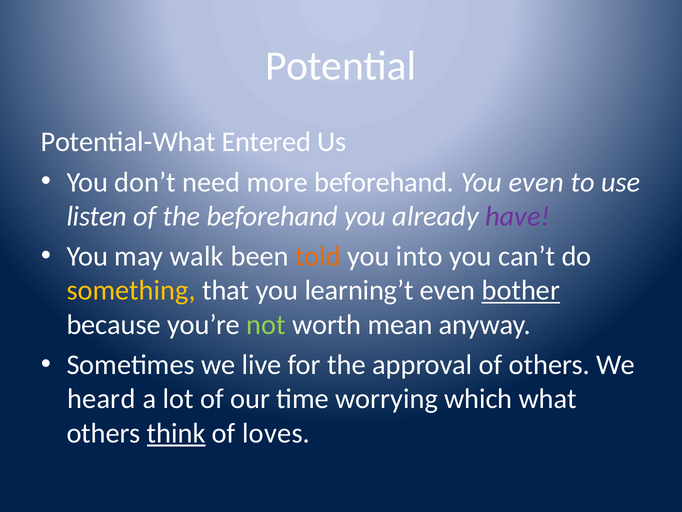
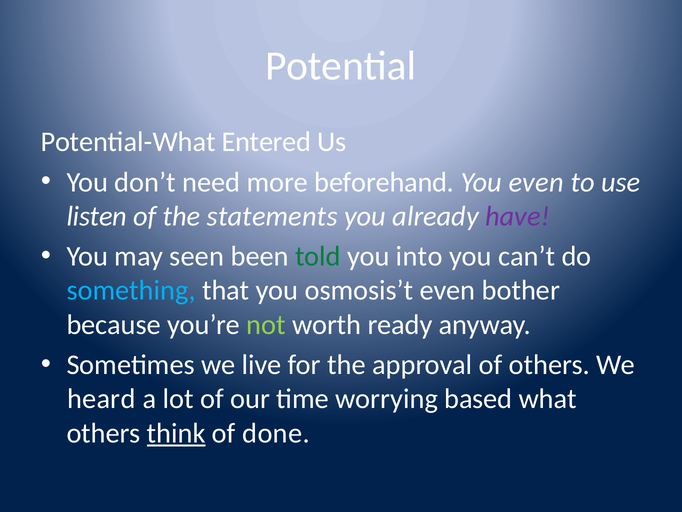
the beforehand: beforehand -> statements (272, 216)
walk: walk -> seen (197, 256)
told colour: orange -> green (318, 256)
something colour: yellow -> light blue (131, 290)
learning’t: learning’t -> osmosis’t (359, 290)
bother underline: present -> none (521, 290)
mean: mean -> ready (400, 324)
which: which -> based (478, 399)
loves: loves -> done (276, 433)
